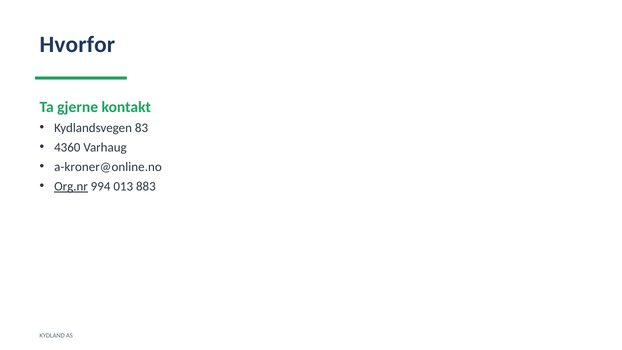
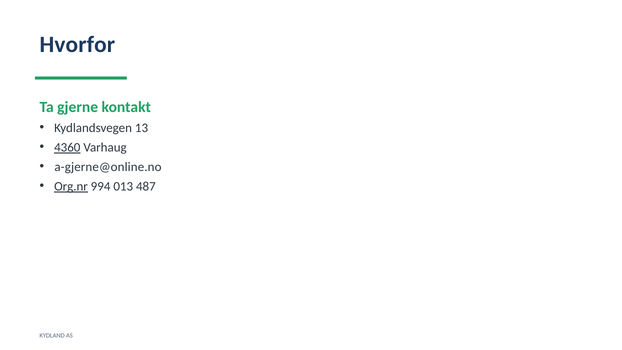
83: 83 -> 13 (142, 128)
4360 underline: none -> present (67, 147)
a-kroner@online.no: a-kroner@online.no -> a-gjerne@online.no (108, 167)
883: 883 -> 487 (146, 186)
